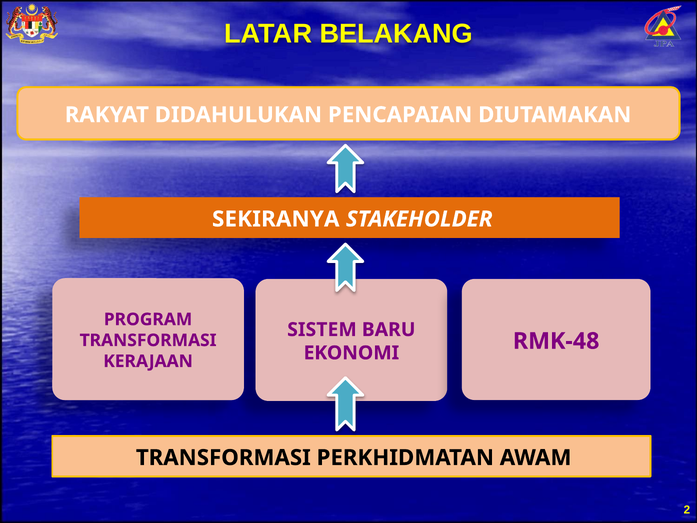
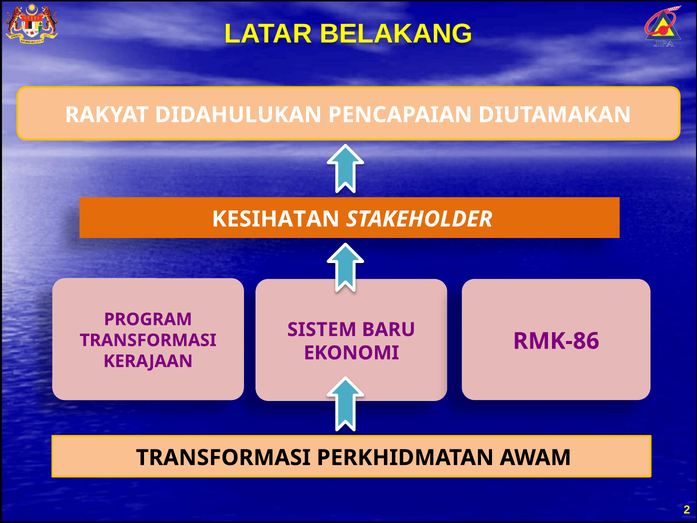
SEKIRANYA: SEKIRANYA -> KESIHATAN (276, 219)
RMK-48: RMK-48 -> RMK-86 (556, 341)
